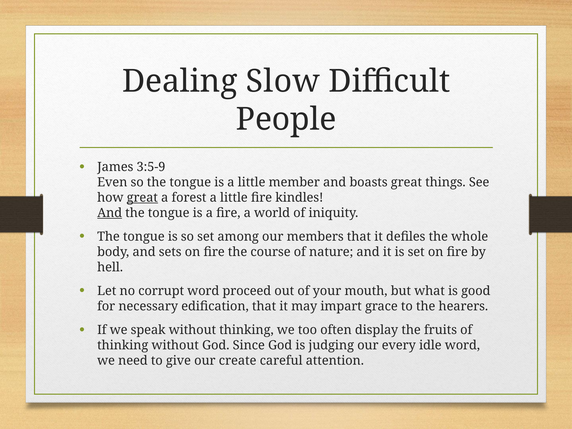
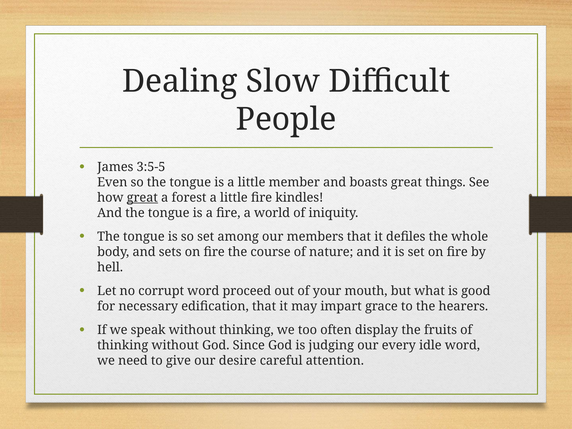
3:5-9: 3:5-9 -> 3:5-5 (151, 167)
And underline: present -> none (110, 213)
create: create -> desire (238, 361)
